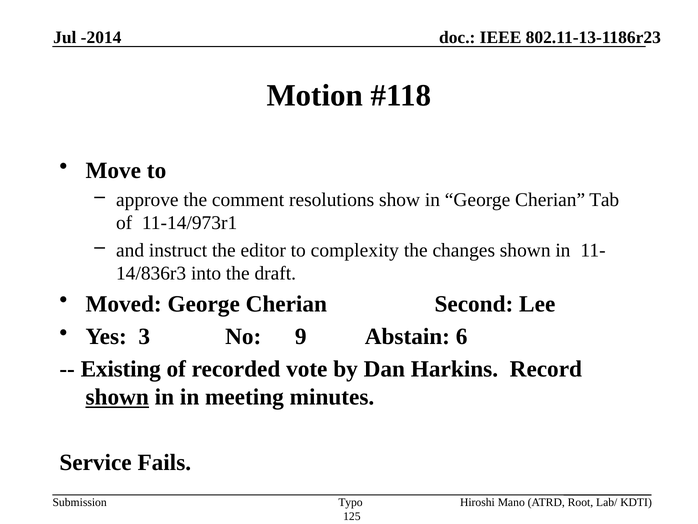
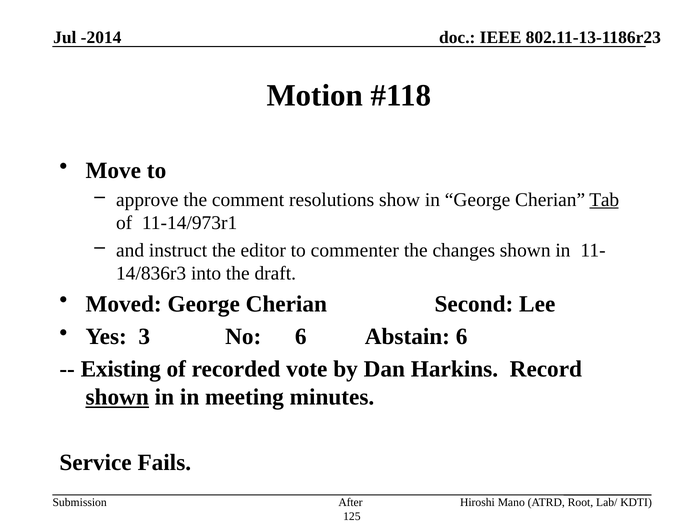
Tab underline: none -> present (604, 200)
complexity: complexity -> commenter (355, 250)
No 9: 9 -> 6 (301, 336)
Typo: Typo -> After (350, 502)
